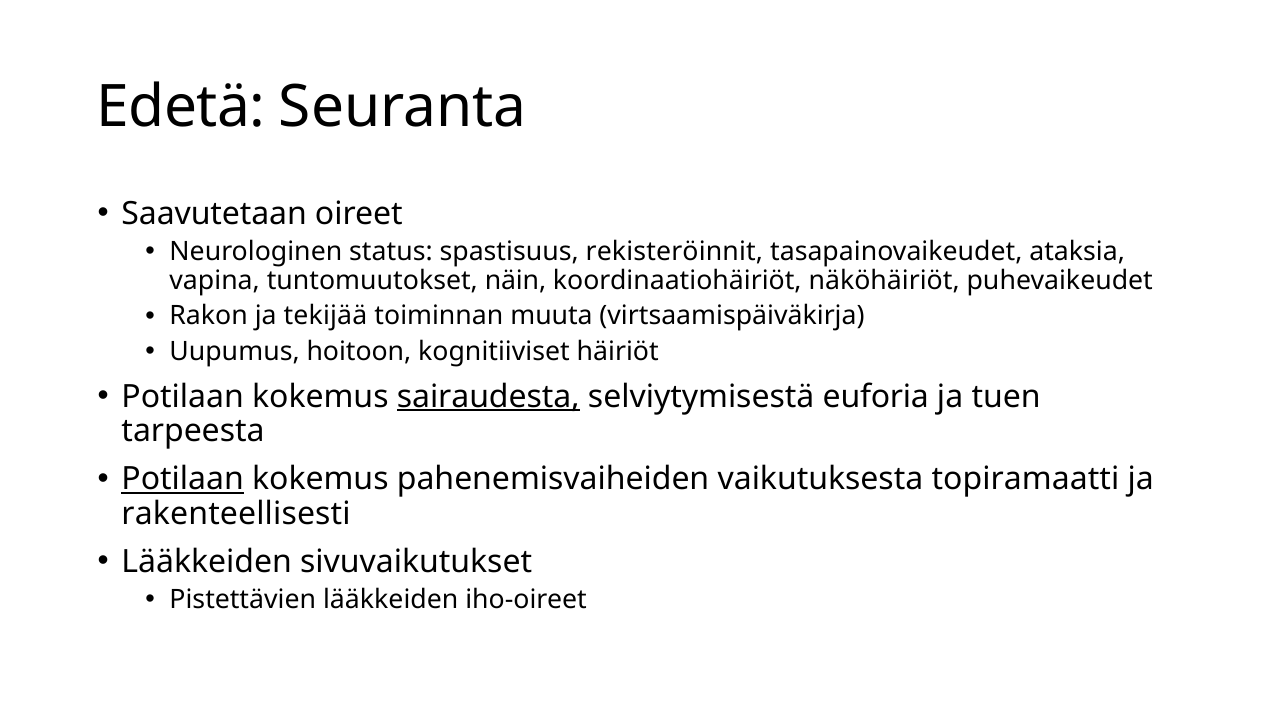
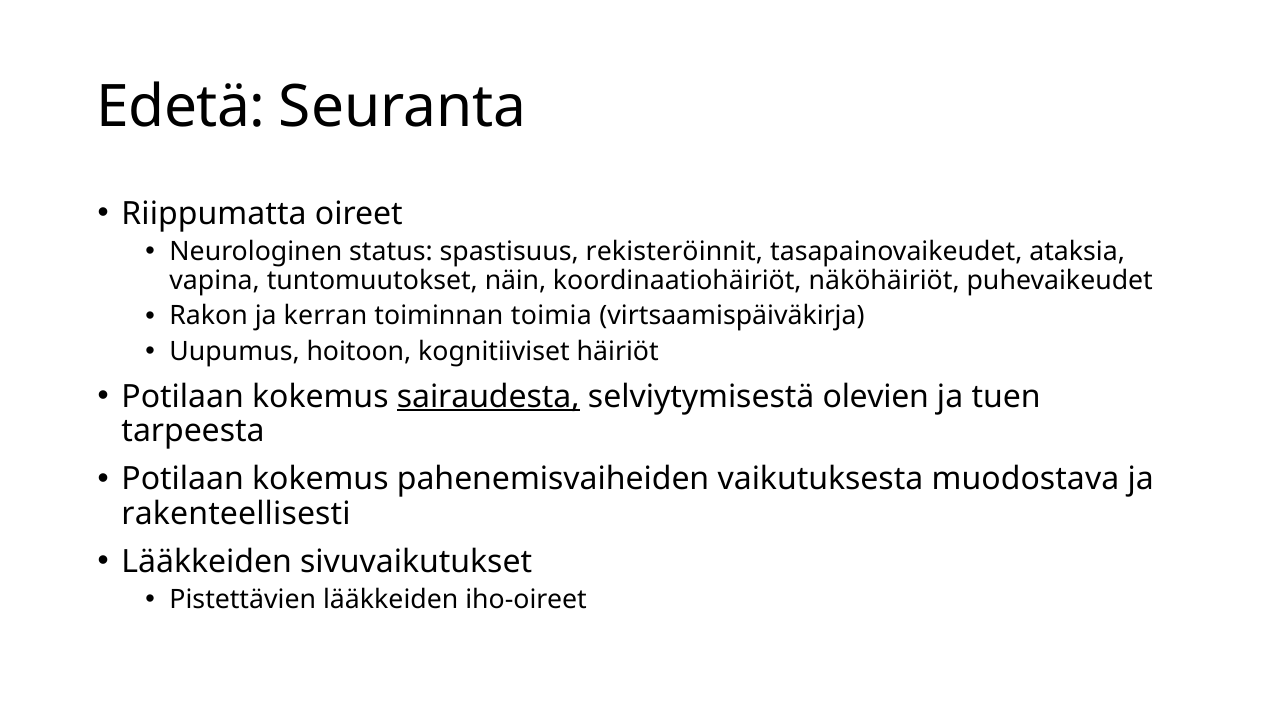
Saavutetaan: Saavutetaan -> Riippumatta (214, 213)
tekijää: tekijää -> kerran (325, 316)
muuta: muuta -> toimia (551, 316)
euforia: euforia -> olevien (876, 396)
Potilaan underline: present -> none (183, 479)
topiramaatti: topiramaatti -> muodostava (1025, 479)
